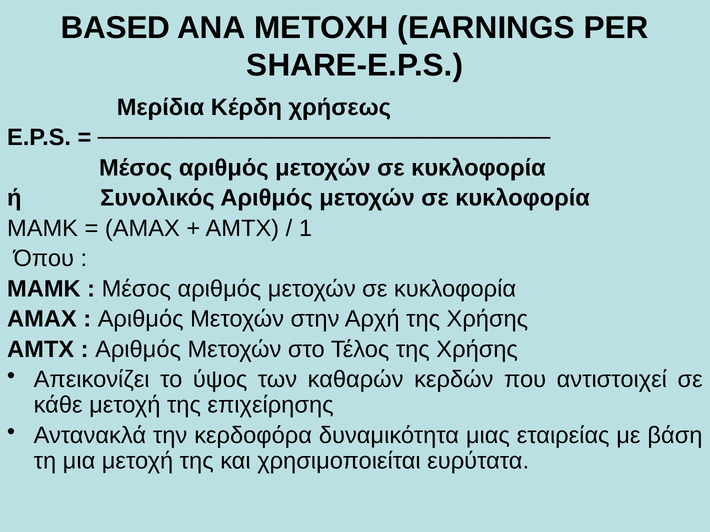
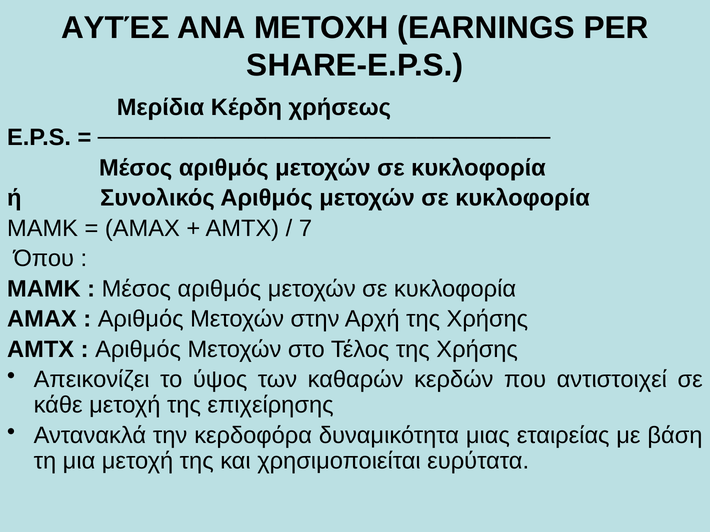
BASED: BASED -> ΑΥΤΈΣ (115, 28)
1: 1 -> 7 (305, 228)
